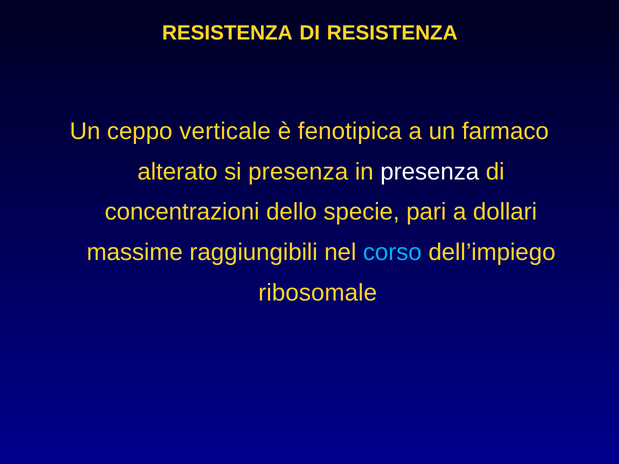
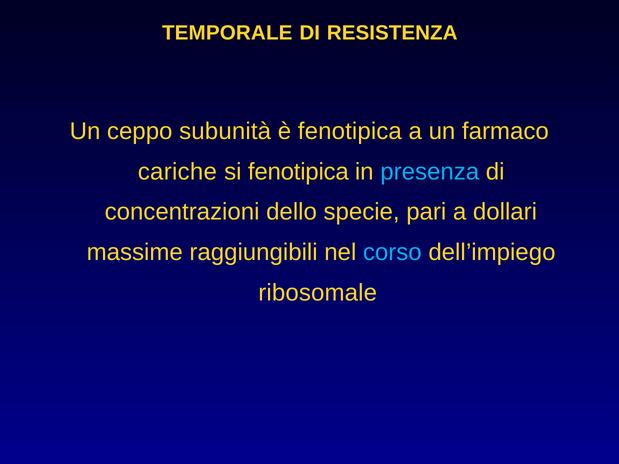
RESISTENZA: RESISTENZA -> TEMPORALE (227, 33)
verticale: verticale -> subunità (225, 131)
alterato: alterato -> cariche (177, 172)
si presenza: presenza -> fenotipica (298, 172)
presenza colour: white -> light blue (430, 172)
